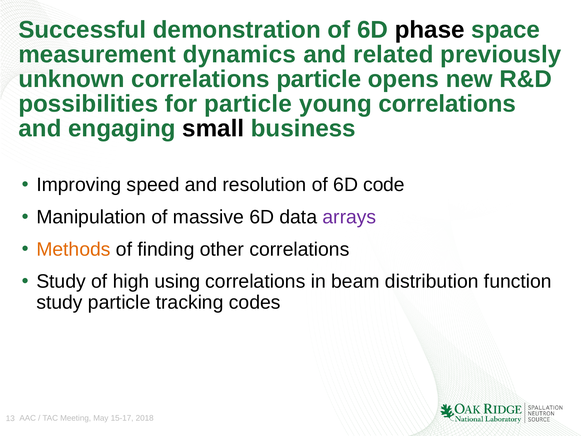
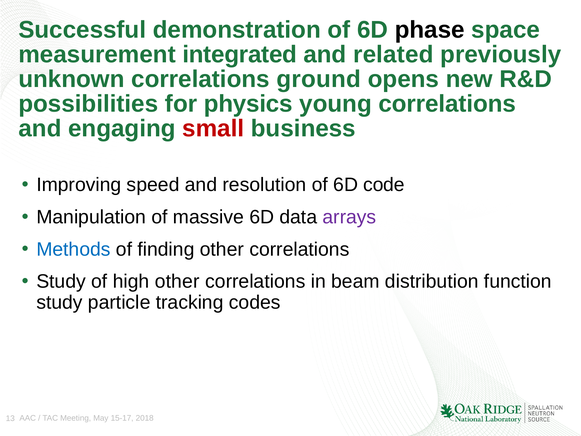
dynamics: dynamics -> integrated (240, 54)
correlations particle: particle -> ground (319, 79)
for particle: particle -> physics (248, 104)
small colour: black -> red (213, 129)
Methods colour: orange -> blue (73, 249)
high using: using -> other (177, 281)
